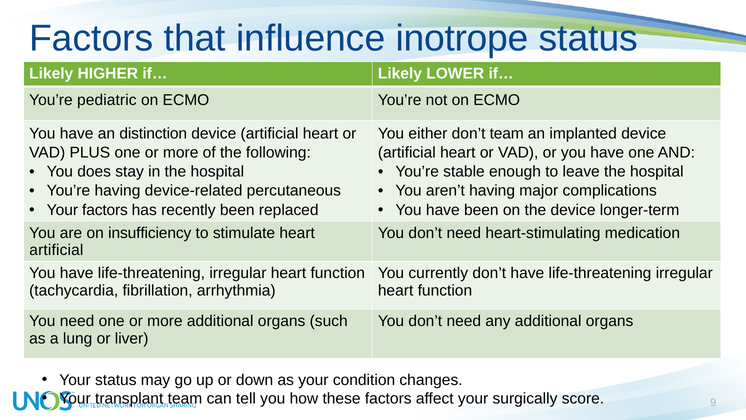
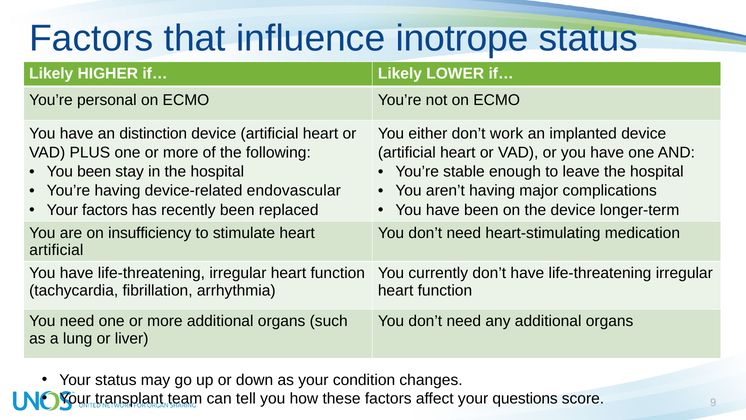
pediatric: pediatric -> personal (107, 100)
don’t team: team -> work (507, 134)
You does: does -> been (94, 172)
percutaneous: percutaneous -> endovascular (294, 191)
surgically: surgically -> questions (525, 398)
